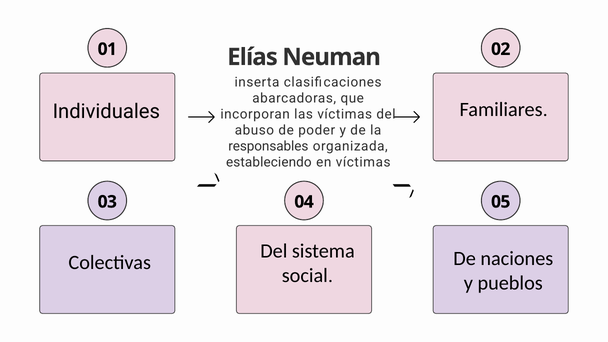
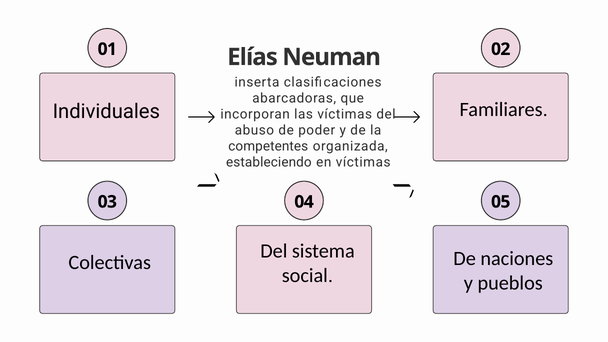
responsables: responsables -> competentes (268, 146)
